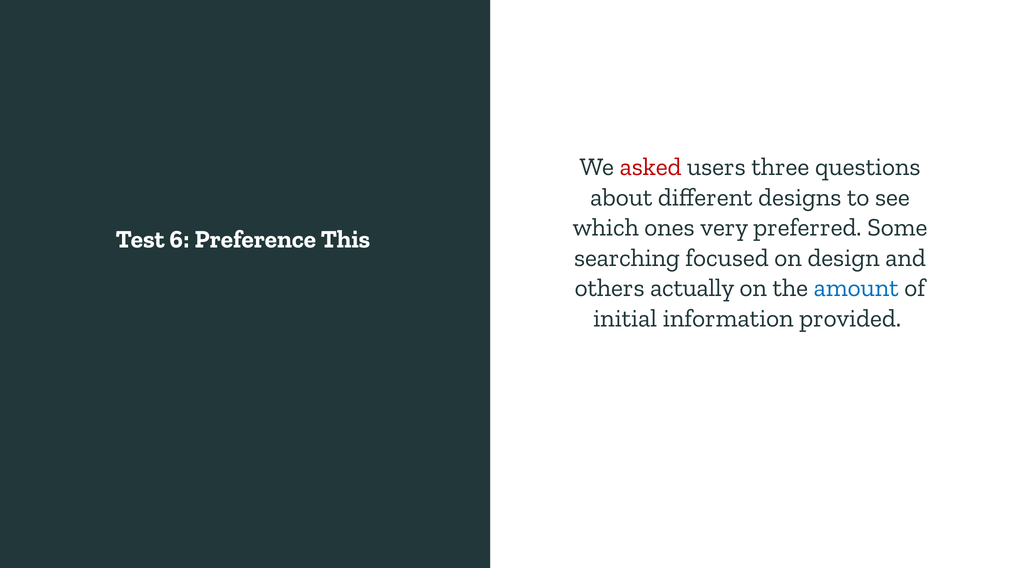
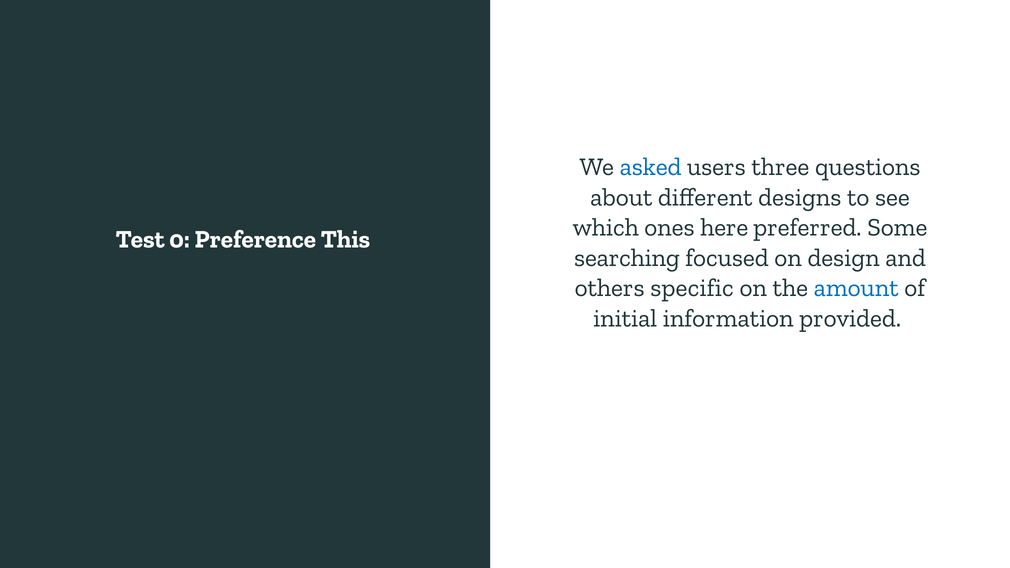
asked colour: red -> blue (651, 167)
very: very -> here (724, 228)
6: 6 -> 0 (180, 240)
actually: actually -> specific (692, 288)
